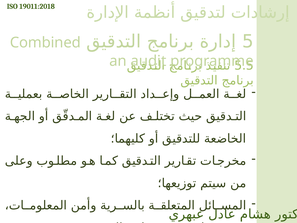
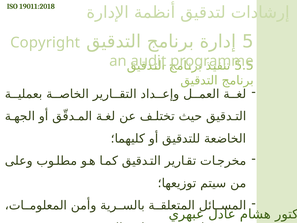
Combined: Combined -> Copyright (45, 42)
